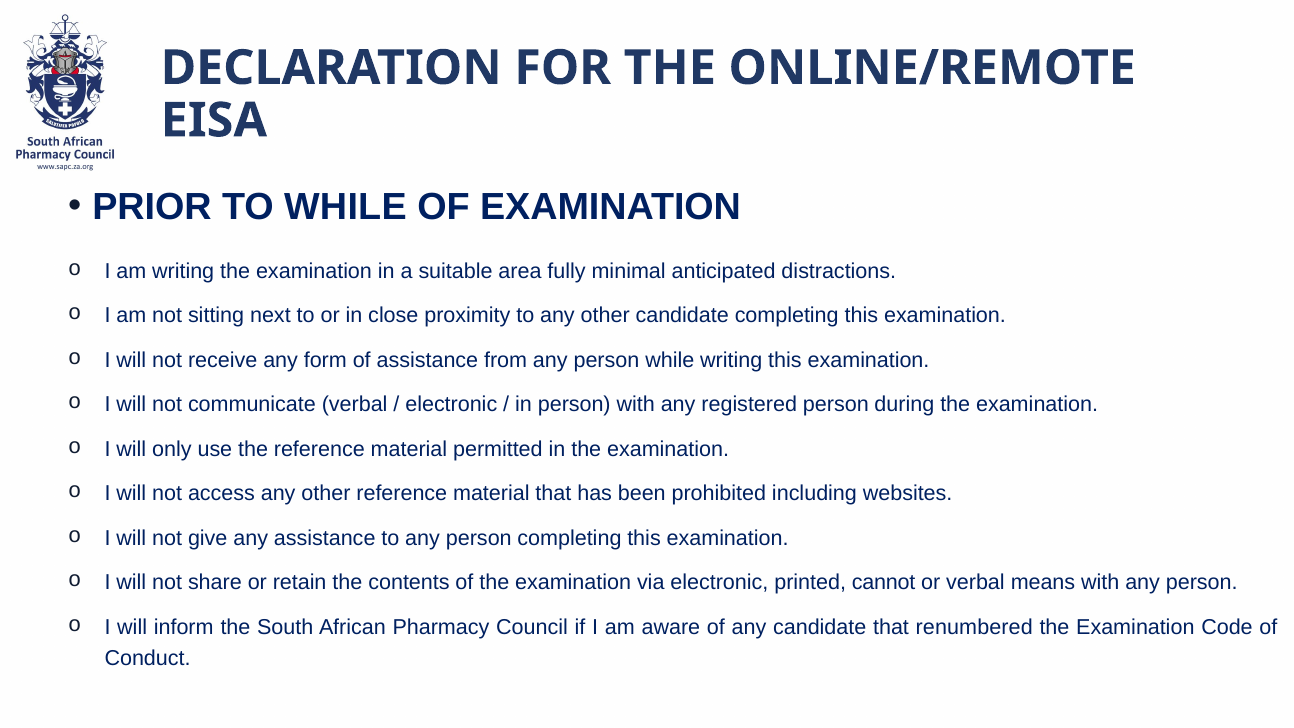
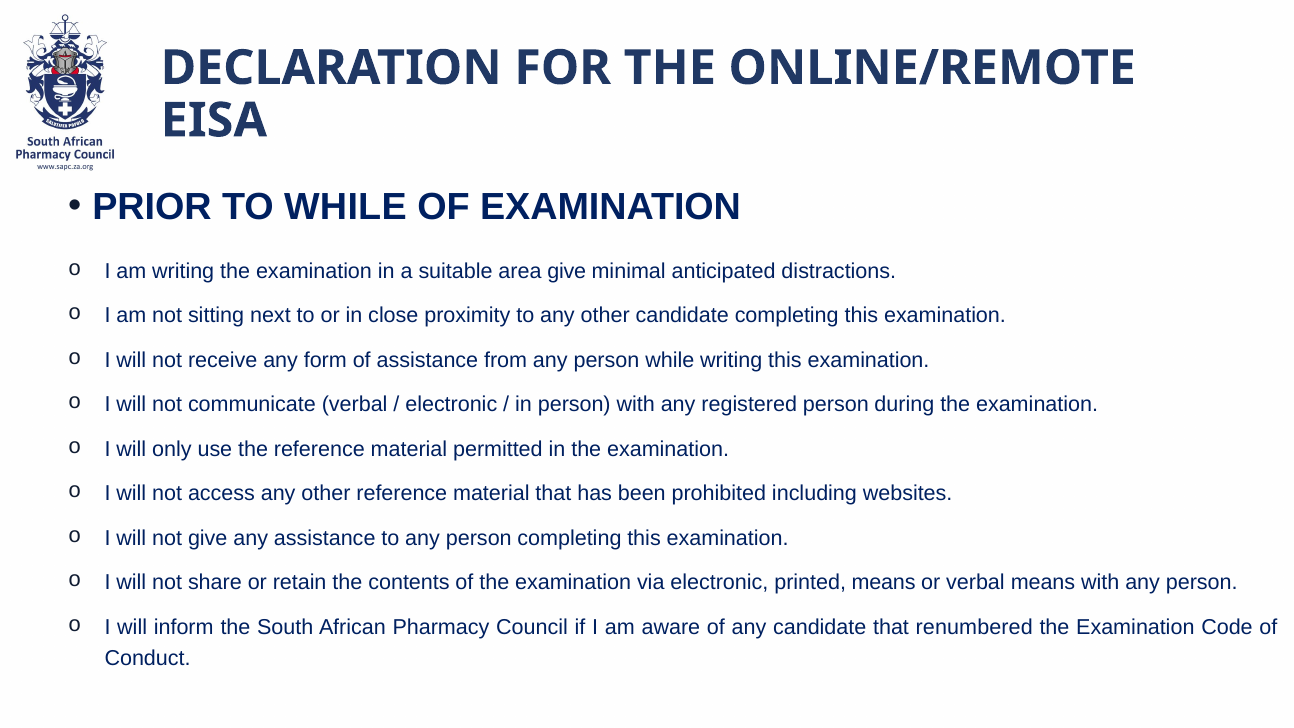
area fully: fully -> give (567, 271)
printed cannot: cannot -> means (884, 582)
